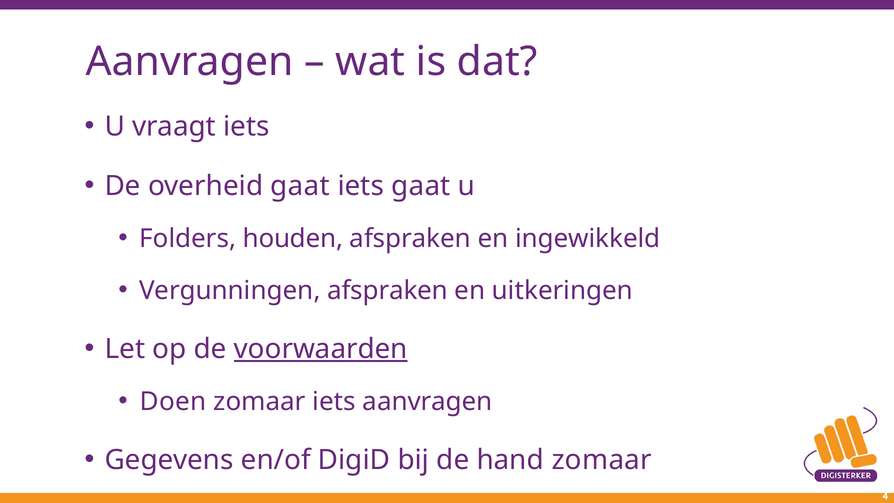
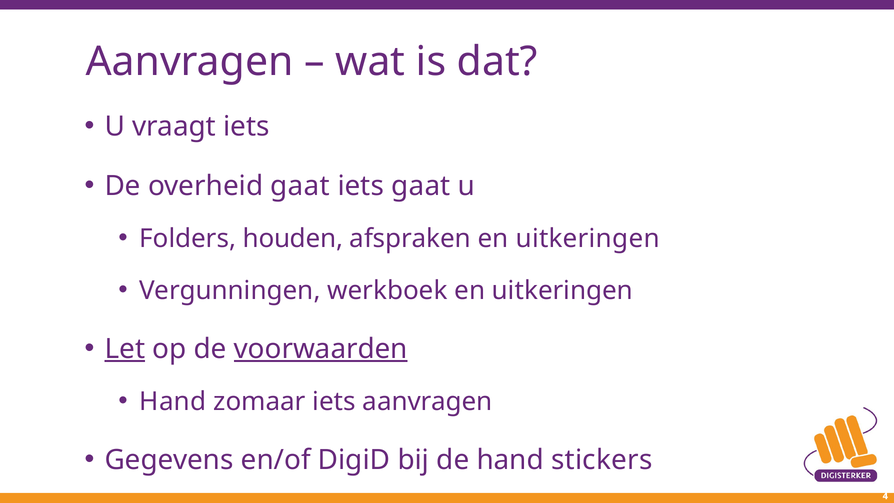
afspraken en ingewikkeld: ingewikkeld -> uitkeringen (588, 239)
Vergunningen afspraken: afspraken -> werkboek (387, 290)
Let underline: none -> present (125, 349)
Doen: Doen -> Hand (173, 402)
hand zomaar: zomaar -> stickers (602, 460)
